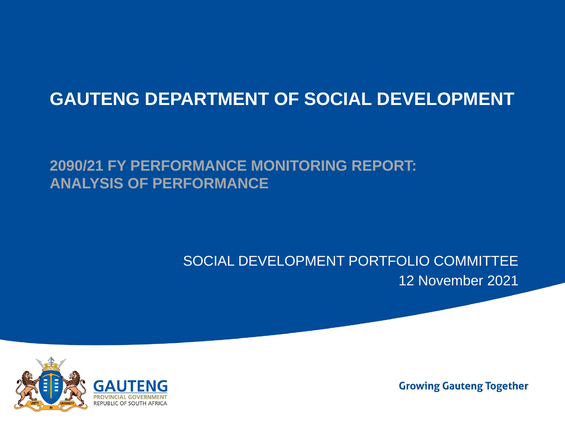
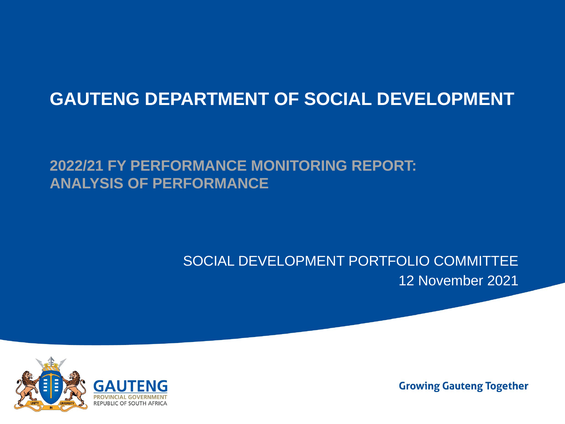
2090/21: 2090/21 -> 2022/21 (77, 166)
